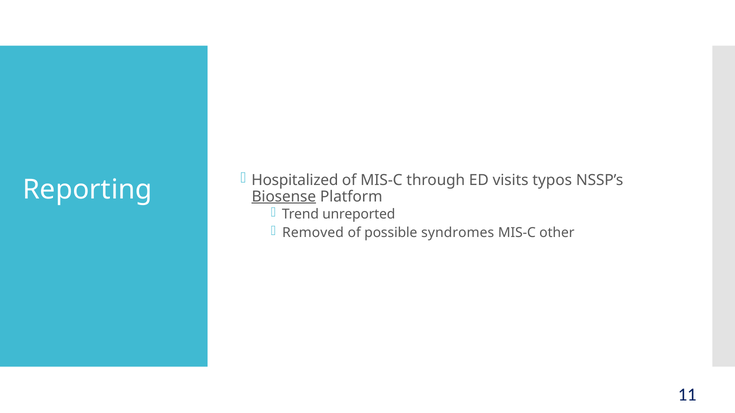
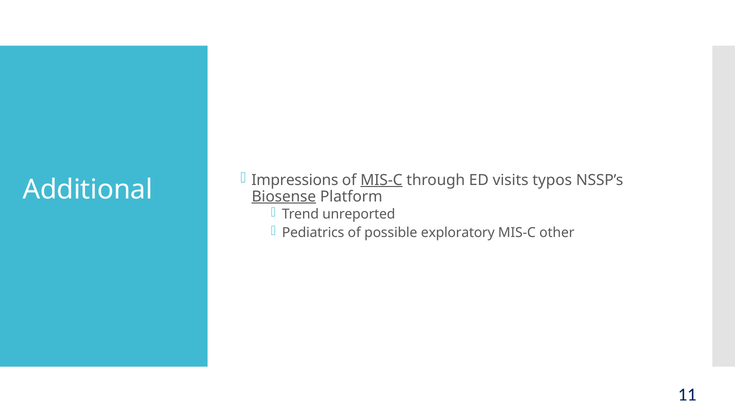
Hospitalized: Hospitalized -> Impressions (295, 180)
MIS-C underline: none -> present (381, 180)
Reporting: Reporting -> Additional (88, 190)
Removed: Removed -> Pediatrics (313, 233)
syndromes: syndromes -> exploratory (458, 233)
